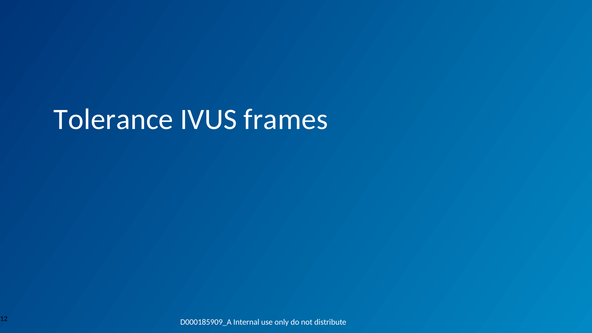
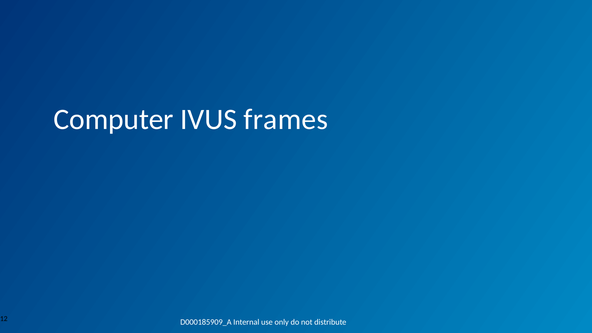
Tolerance: Tolerance -> Computer (114, 119)
